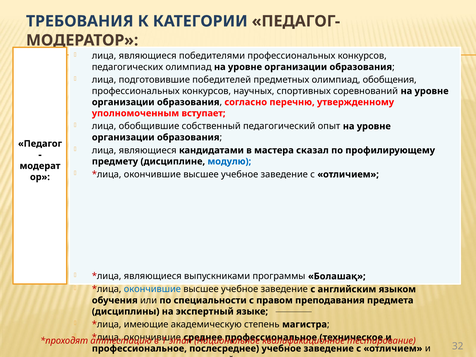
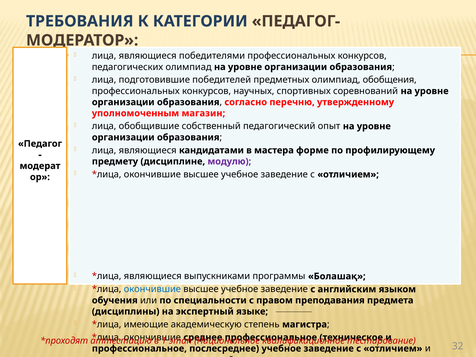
вступает: вступает -> магазин (203, 113)
сказал: сказал -> форме (312, 150)
модулю colour: blue -> purple (229, 161)
